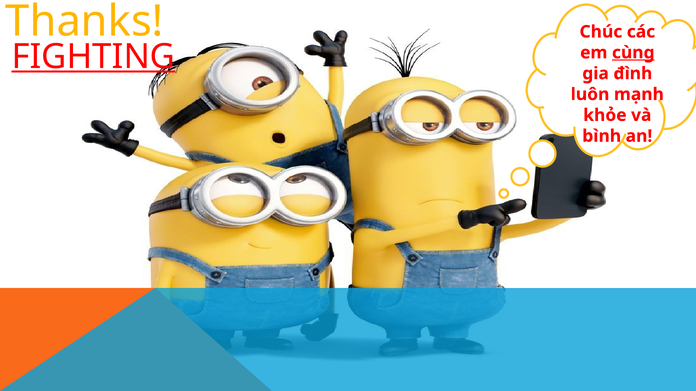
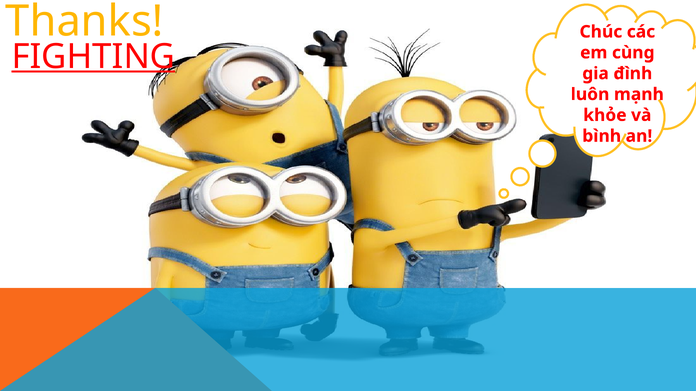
cùng underline: present -> none (633, 53)
